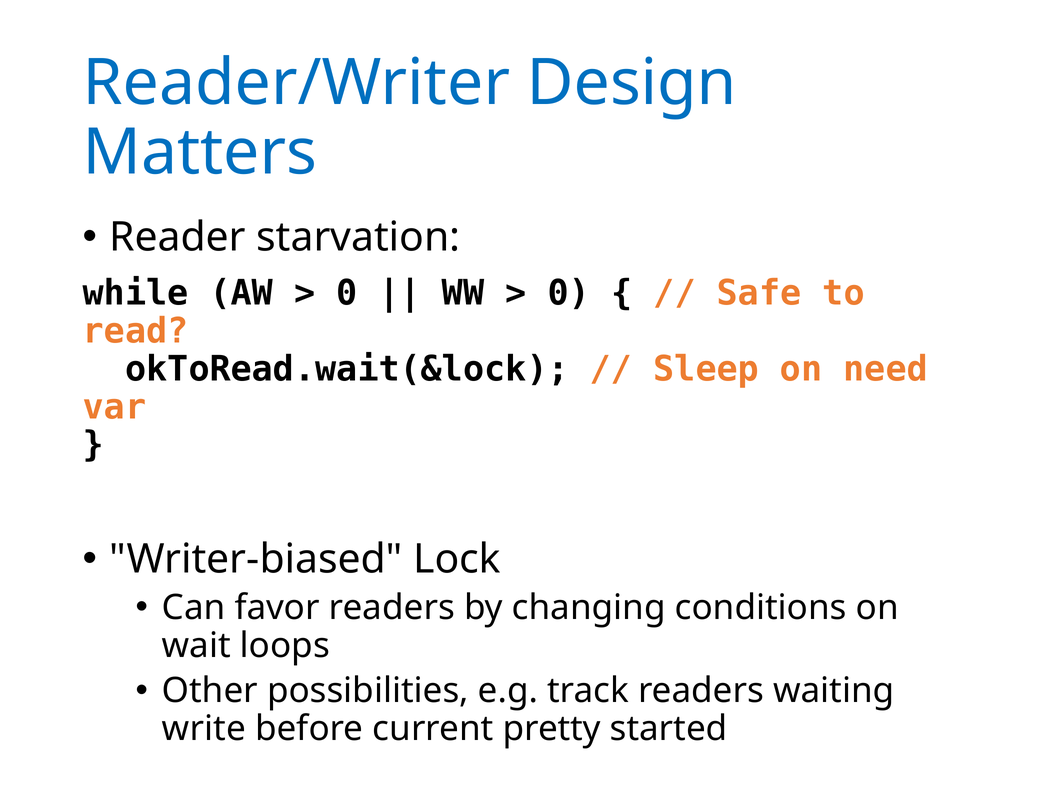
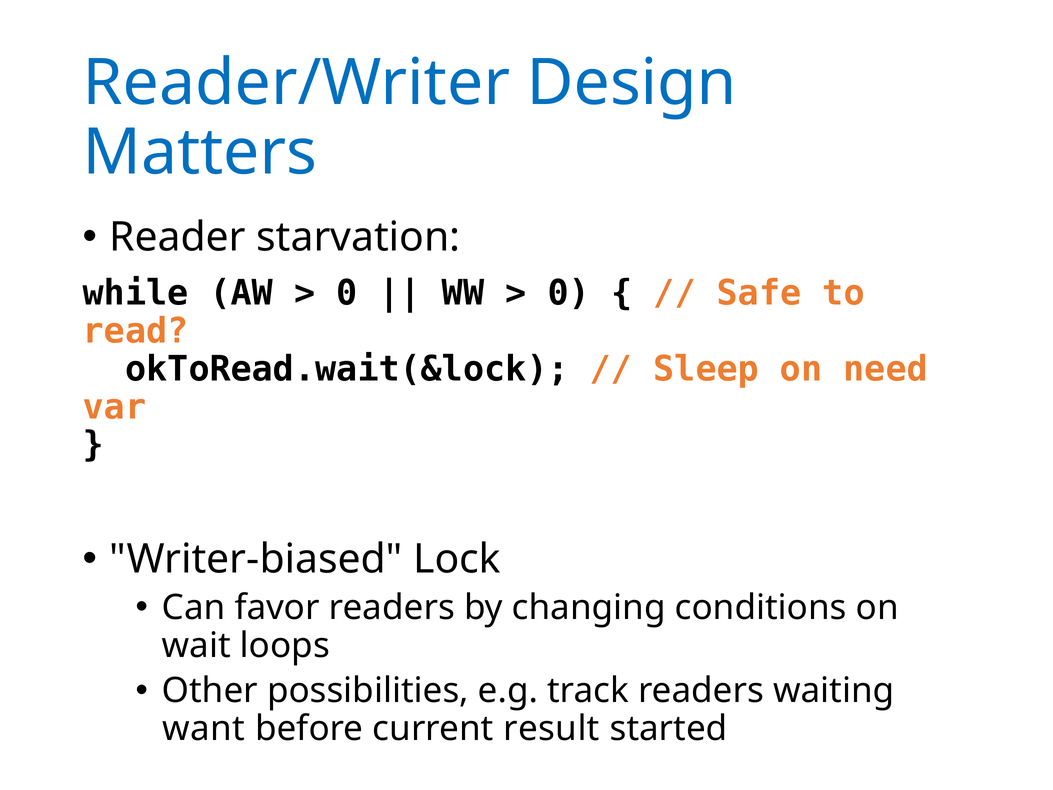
write: write -> want (204, 729)
pretty: pretty -> result (551, 729)
